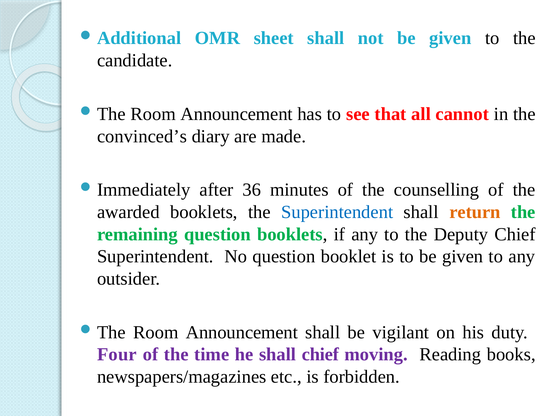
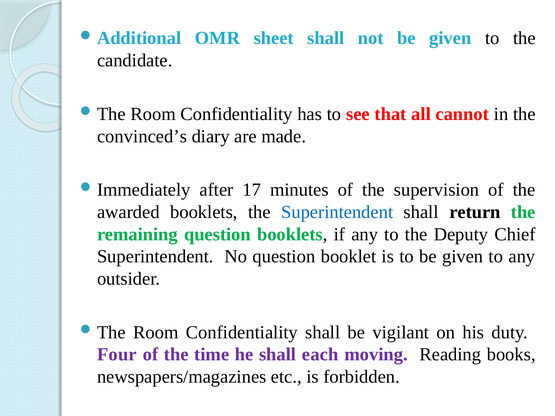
Announcement: Announcement -> Confidentiality (237, 114)
36: 36 -> 17 (252, 190)
counselling: counselling -> supervision (437, 190)
return colour: orange -> black (475, 212)
Announcement: Announcement -> Confidentiality (242, 332)
shall chief: chief -> each (320, 355)
